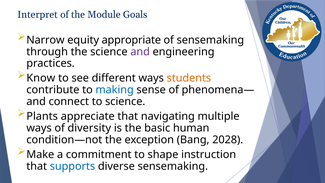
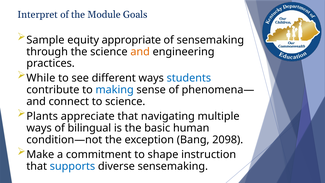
Narrow: Narrow -> Sample (45, 40)
and colour: purple -> orange (140, 52)
Know: Know -> While (41, 78)
students colour: orange -> blue (189, 78)
diversity: diversity -> bilingual (89, 128)
2028: 2028 -> 2098 (228, 140)
